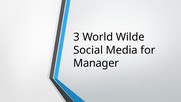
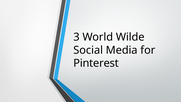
Manager: Manager -> Pinterest (96, 63)
